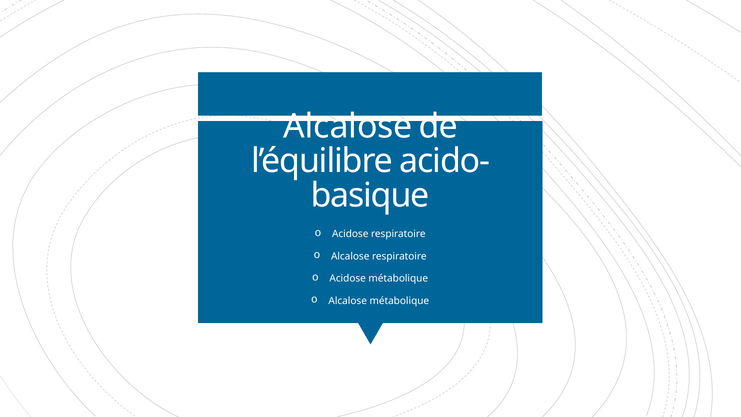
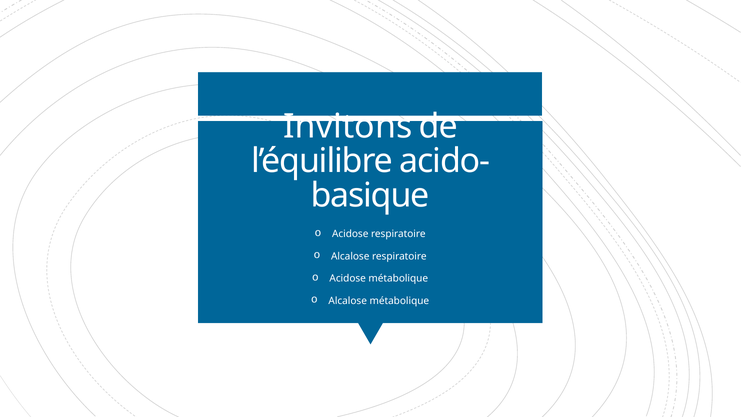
Alcalose: Alcalose -> Invitons (348, 126)
